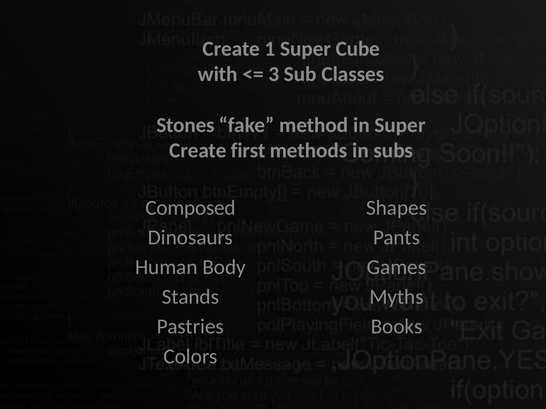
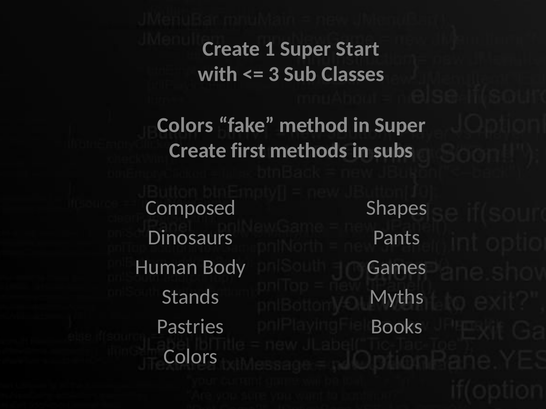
Cube: Cube -> Start (358, 49)
Stones: Stones -> Colors (185, 125)
